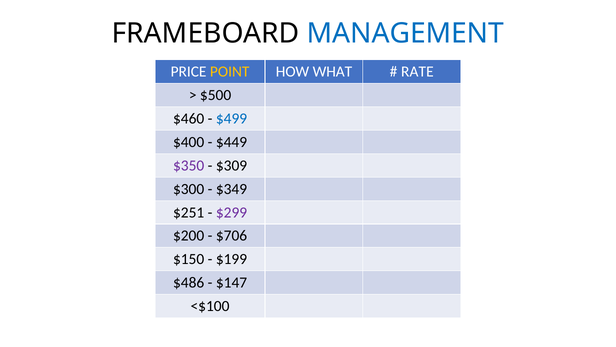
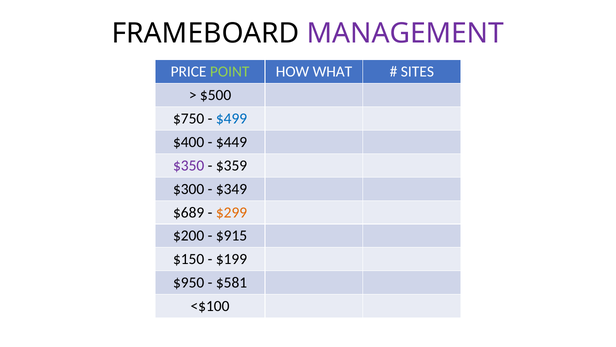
MANAGEMENT colour: blue -> purple (405, 33)
POINT colour: yellow -> light green (230, 72)
RATE: RATE -> SITES (417, 72)
$460: $460 -> $750 (189, 118)
$309: $309 -> $359 (232, 165)
$251: $251 -> $689 (189, 212)
$299 colour: purple -> orange (232, 212)
$706: $706 -> $915 (232, 236)
$486: $486 -> $950 (189, 282)
$147: $147 -> $581 (232, 282)
